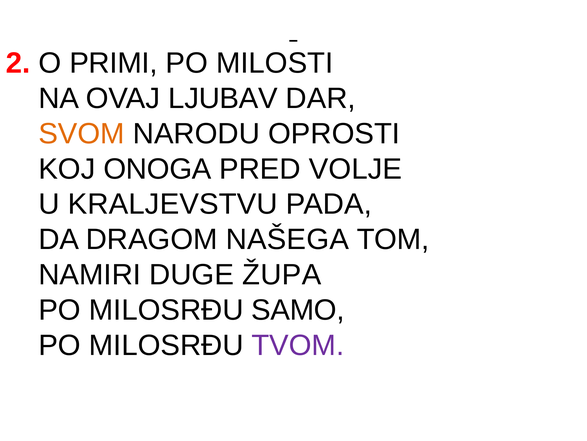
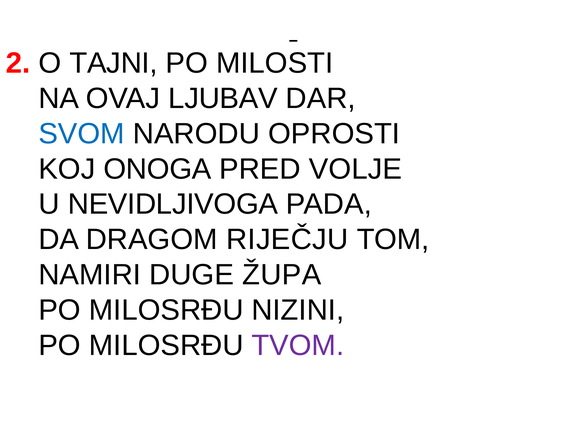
PRIMI: PRIMI -> TAJNI (113, 63)
SVOM colour: orange -> blue (82, 133)
KRALJEVSTVU: KRALJEVSTVU -> NEVIDLJIVOGA (173, 204)
NAŠEGA: NAŠEGA -> RIJEČJU (287, 239)
SAMO: SAMO -> NIZINI (298, 310)
